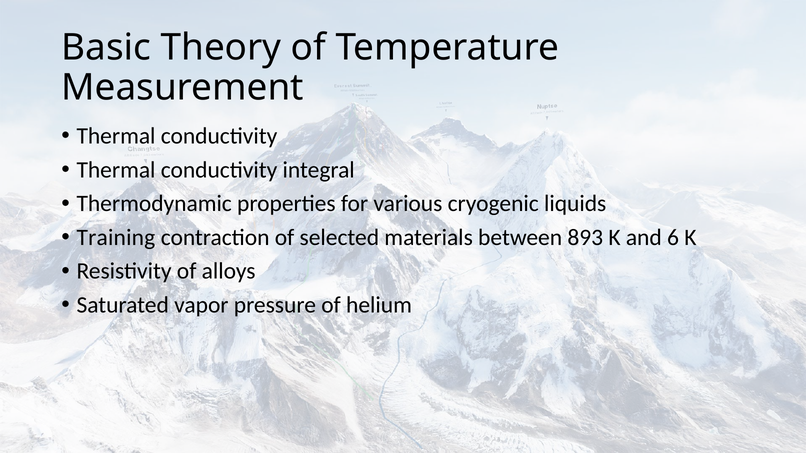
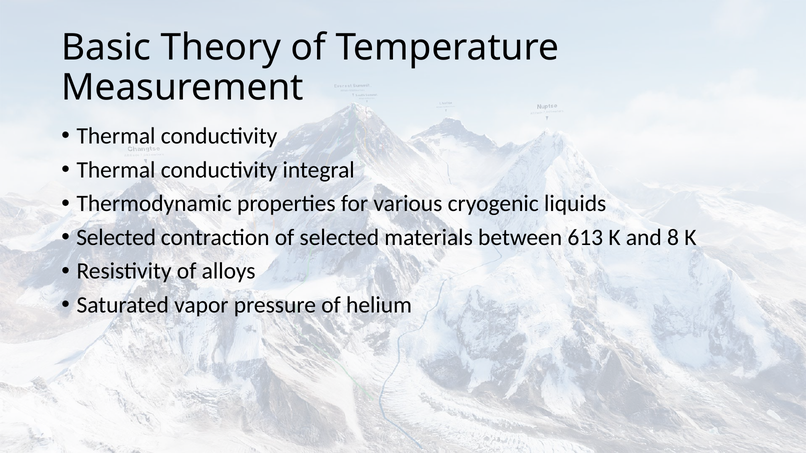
Training: Training -> Selected (116, 238)
893: 893 -> 613 (585, 238)
6: 6 -> 8 (673, 238)
